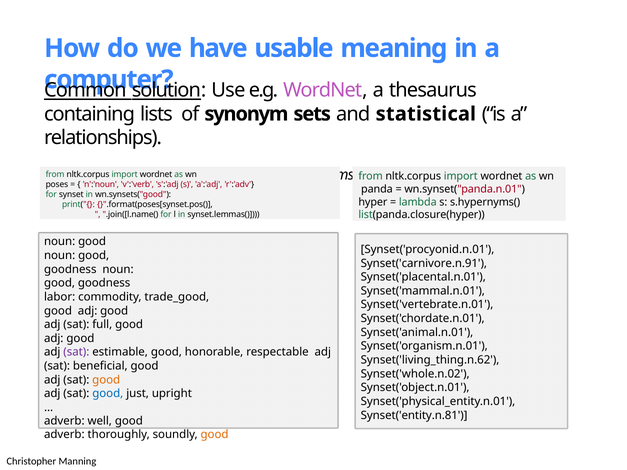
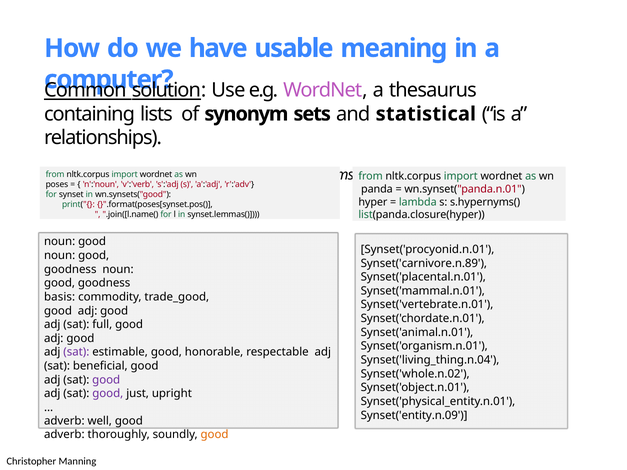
Synset('carnivore.n.91: Synset('carnivore.n.91 -> Synset('carnivore.n.89 (424, 263)
labor: labor -> basis (60, 297)
Synset('living_thing.n.62: Synset('living_thing.n.62 -> Synset('living_thing.n.04 (430, 360)
good colour: orange -> purple (106, 380)
good colour: blue -> purple (108, 394)
Synset('entity.n.81: Synset('entity.n.81 -> Synset('entity.n.09 (414, 415)
